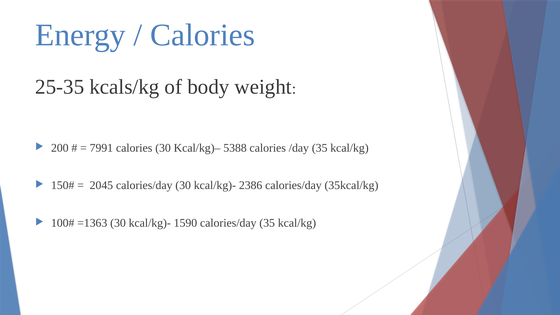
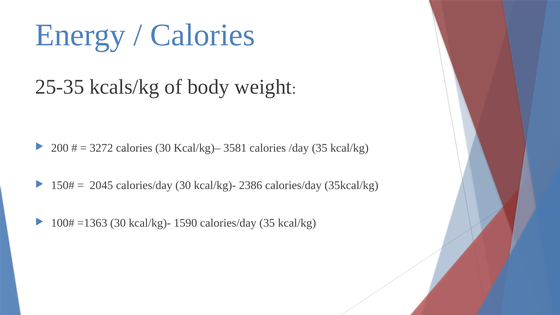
7991: 7991 -> 3272 (101, 148)
5388: 5388 -> 3581 (235, 148)
